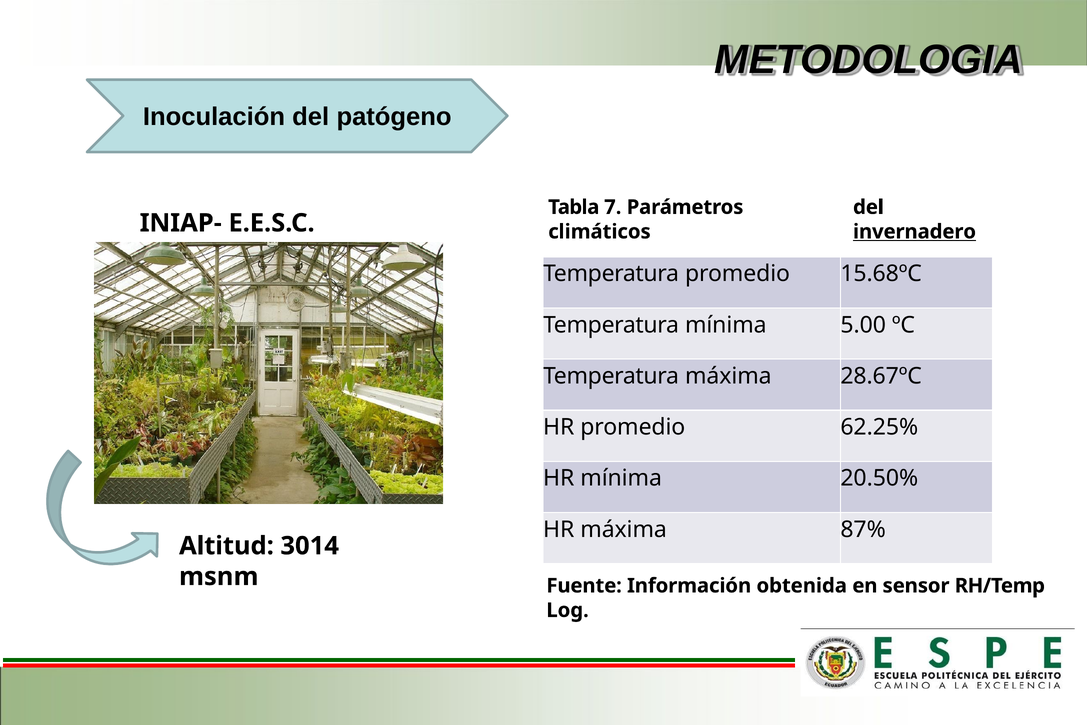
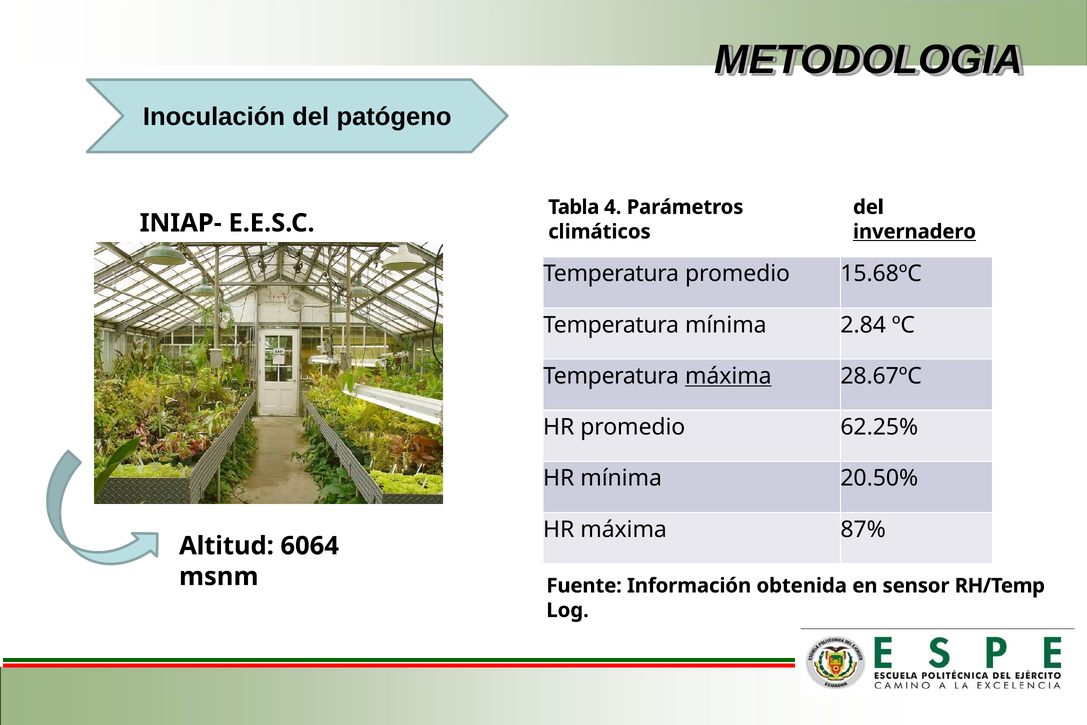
7: 7 -> 4 (613, 207)
5.00: 5.00 -> 2.84 (863, 325)
máxima underline: none -> present (728, 376)
3014: 3014 -> 6064 (310, 546)
